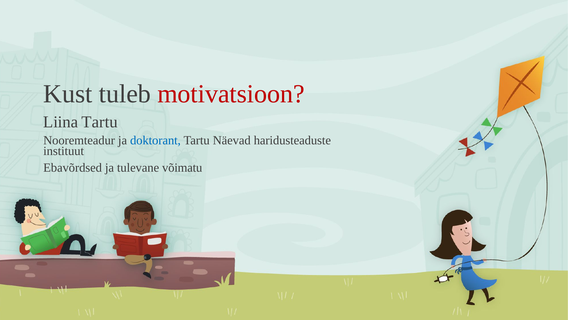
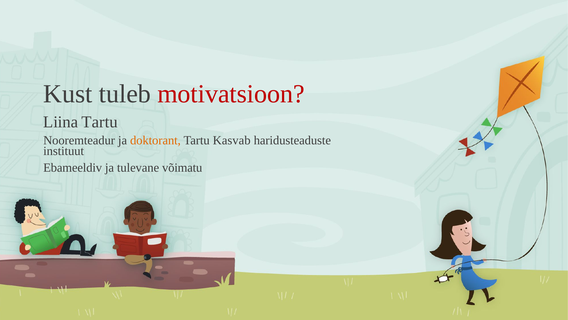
doktorant colour: blue -> orange (155, 140)
Näevad: Näevad -> Kasvab (232, 140)
Ebavõrdsed: Ebavõrdsed -> Ebameeldiv (73, 167)
